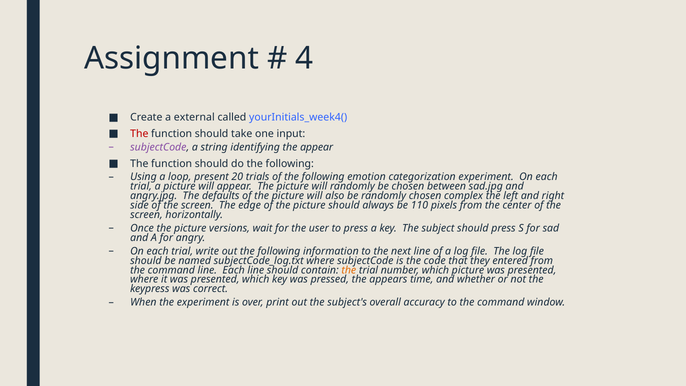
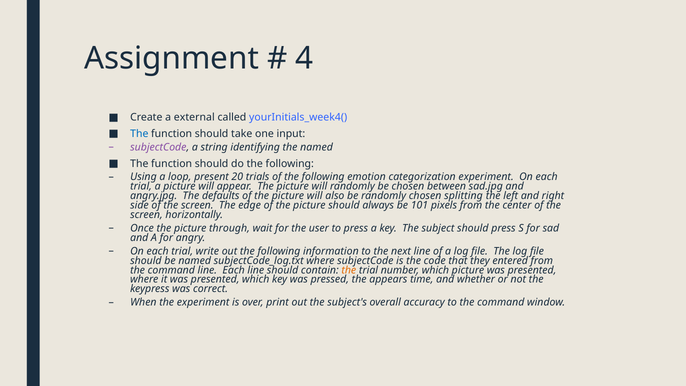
The colour: red -> blue (139, 134)
the appear: appear -> named (317, 147)
complex: complex -> splitting (463, 196)
110: 110 -> 101 (419, 205)
versions: versions -> through (229, 228)
